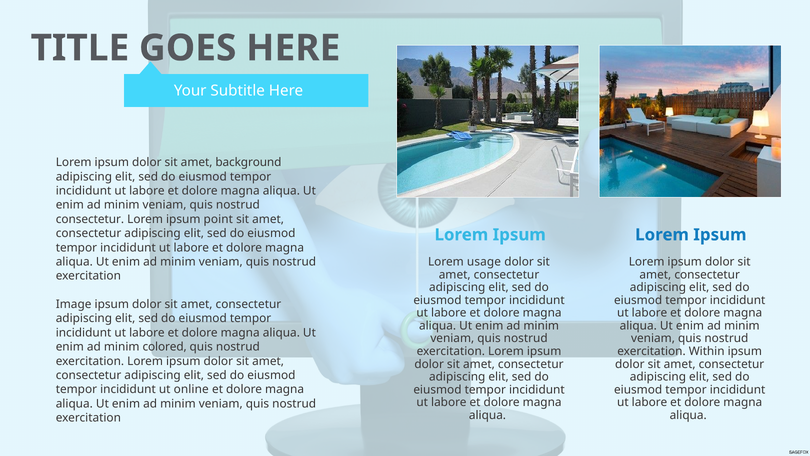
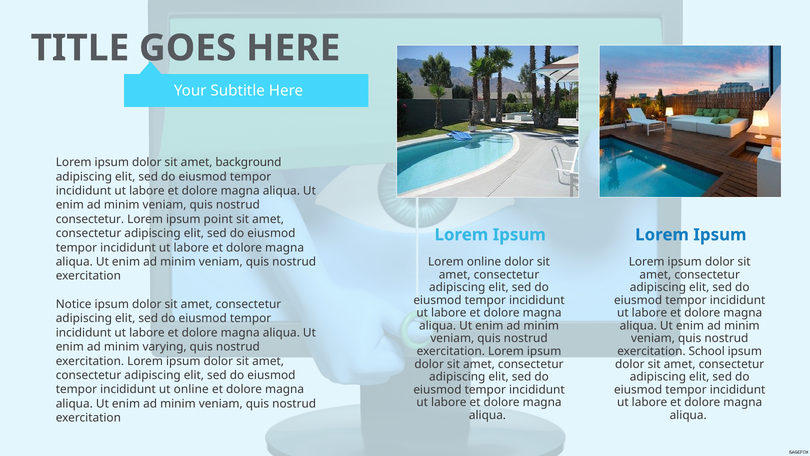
Lorem usage: usage -> online (484, 262)
Image: Image -> Notice (74, 304)
colored: colored -> varying (165, 347)
Within: Within -> School (707, 351)
